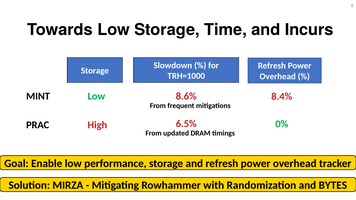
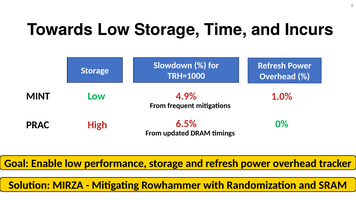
8.6%: 8.6% -> 4.9% (186, 96)
8.4%: 8.4% -> 1.0% (282, 97)
BYTES: BYTES -> SRAM (333, 186)
